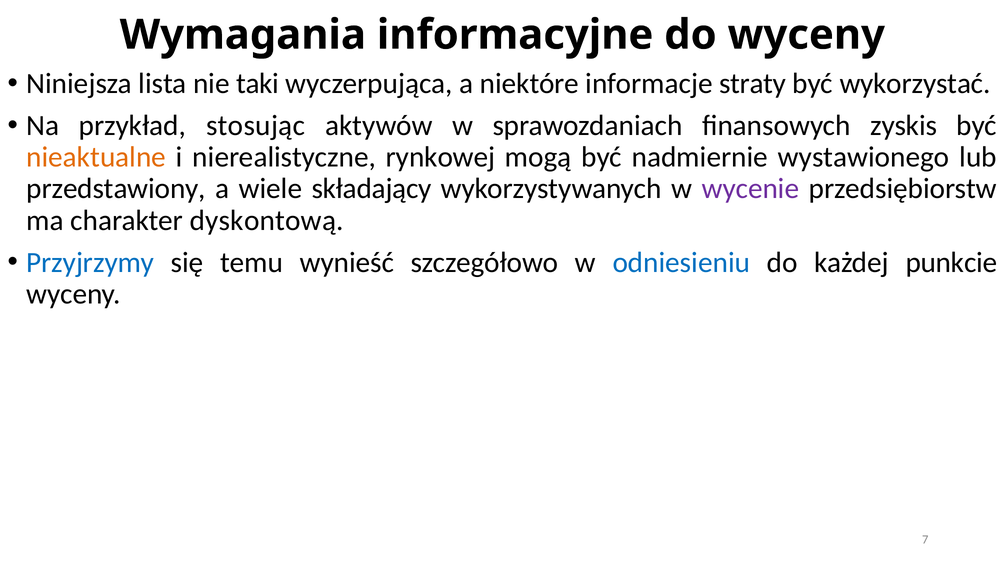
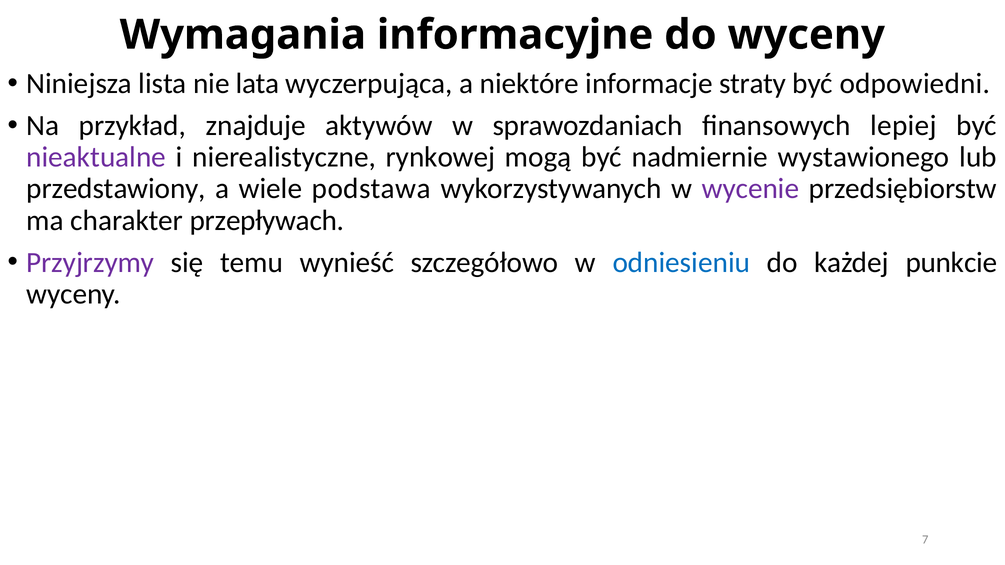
taki: taki -> lata (258, 84)
wykorzystać: wykorzystać -> odpowiedni (915, 84)
stosując: stosując -> znajduje (256, 126)
zyskis: zyskis -> lepiej (903, 126)
nieaktualne colour: orange -> purple (96, 157)
składający: składający -> podstawa (371, 189)
dyskontową: dyskontową -> przepływach (267, 220)
Przyjrzymy colour: blue -> purple (90, 263)
